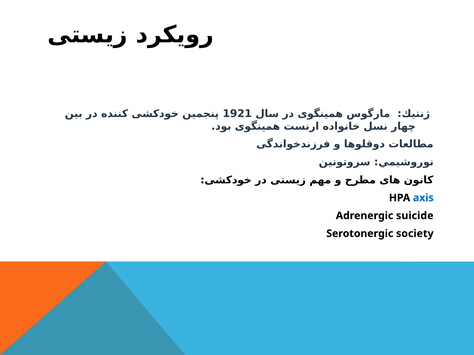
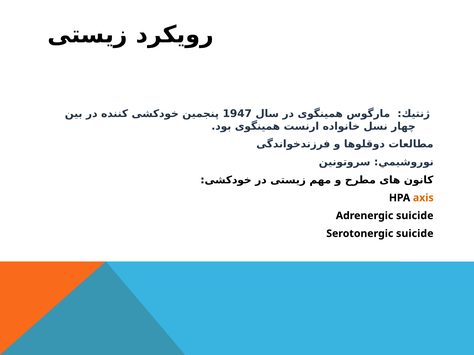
1921: 1921 -> 1947 (237, 114)
axis colour: blue -> orange (423, 198)
Serotonergic society: society -> suicide (415, 234)
